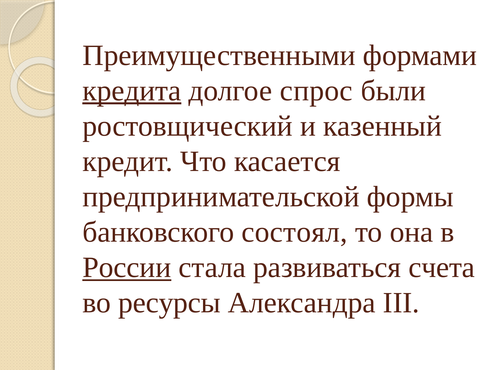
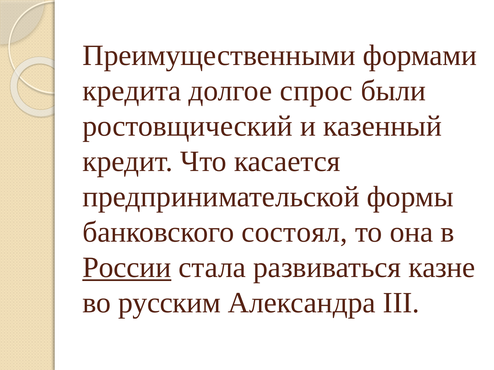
кредита underline: present -> none (132, 91)
счета: счета -> казне (442, 268)
ресурсы: ресурсы -> русским (169, 303)
